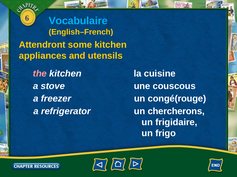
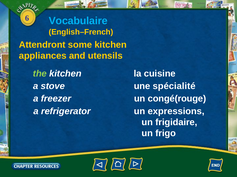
the colour: pink -> light green (40, 74)
couscous: couscous -> spécialité (174, 86)
chercherons: chercherons -> expressions (176, 112)
